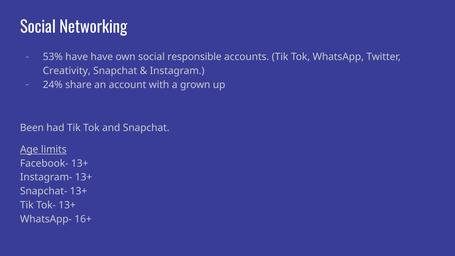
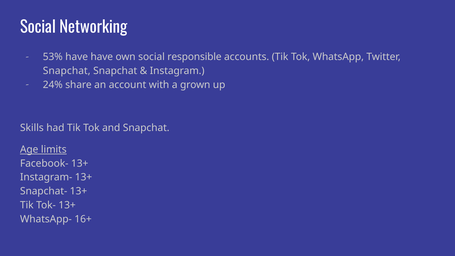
Creativity: Creativity -> Snapchat (67, 71)
Been: Been -> Skills (32, 128)
